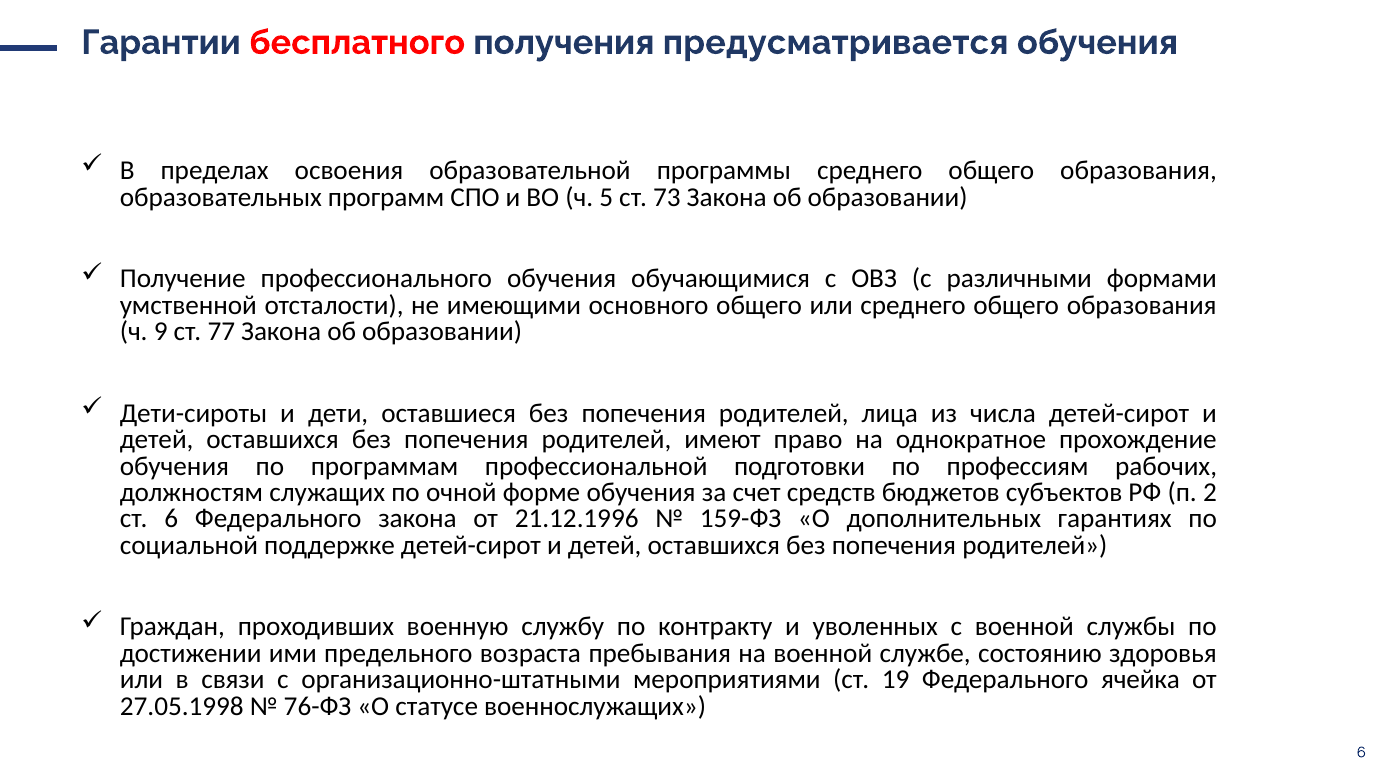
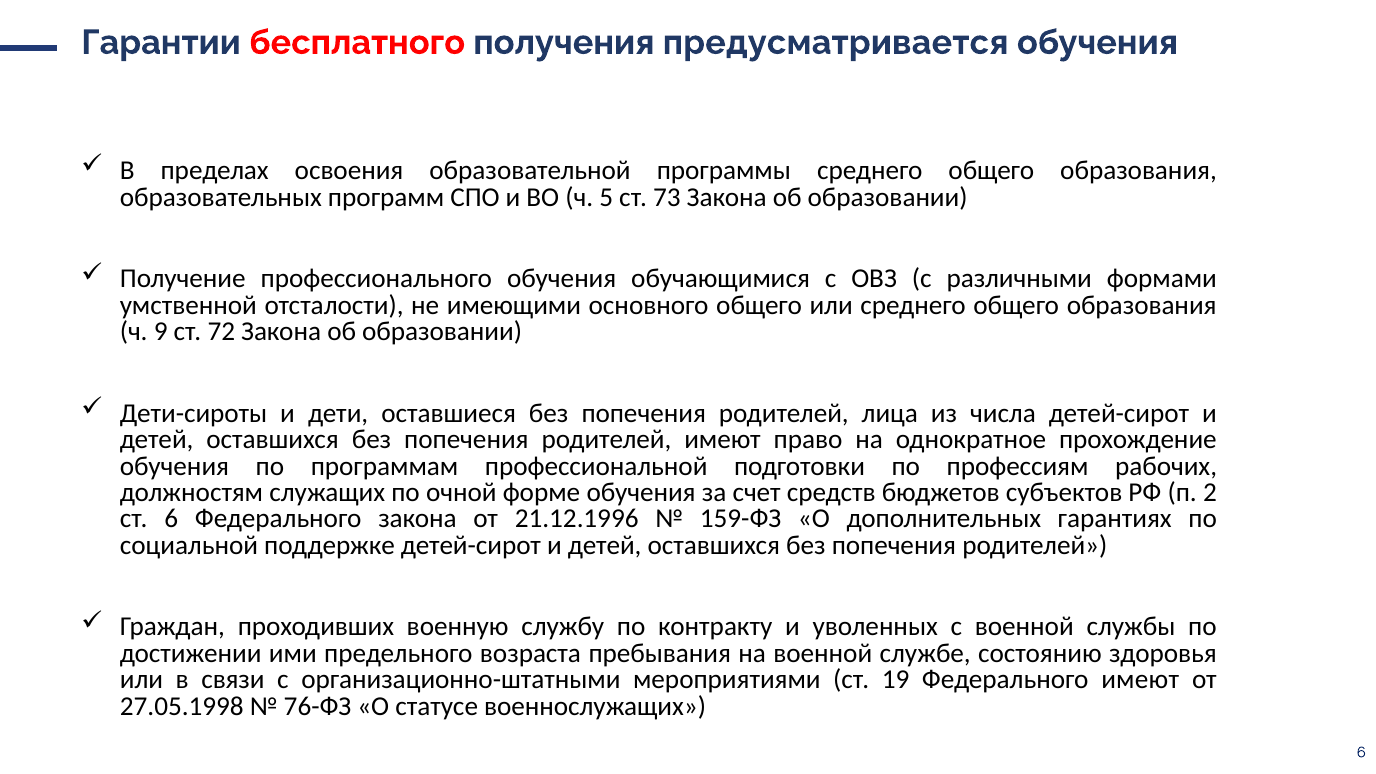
77: 77 -> 72 (221, 332)
Федерального ячейка: ячейка -> имеют (1140, 680)
